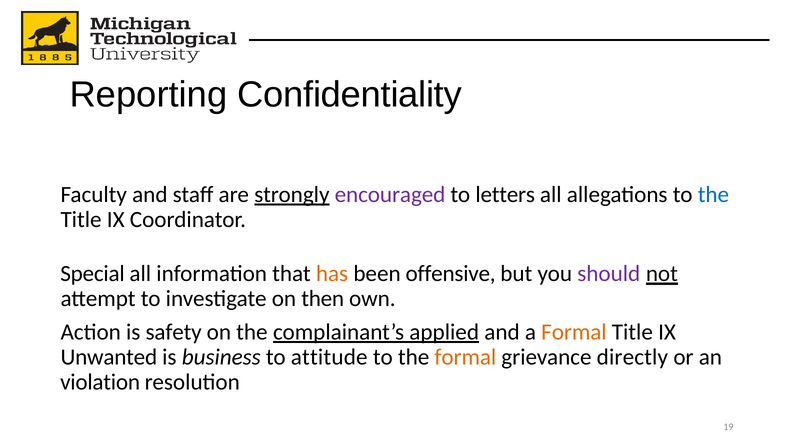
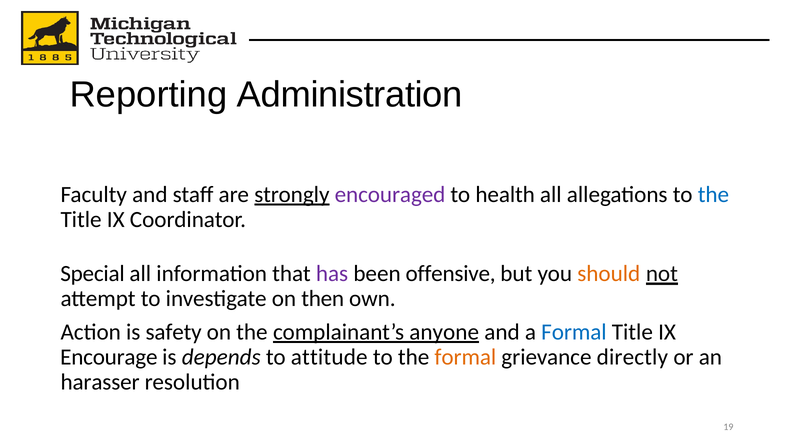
Confidentiality: Confidentiality -> Administration (350, 94)
letters: letters -> health (505, 194)
has colour: orange -> purple (332, 274)
should colour: purple -> orange (609, 274)
applied: applied -> anyone (444, 332)
Formal colour: orange -> blue (574, 332)
Unwanted: Unwanted -> Encourage (109, 357)
business: business -> depends (221, 357)
violation: violation -> harasser (100, 382)
